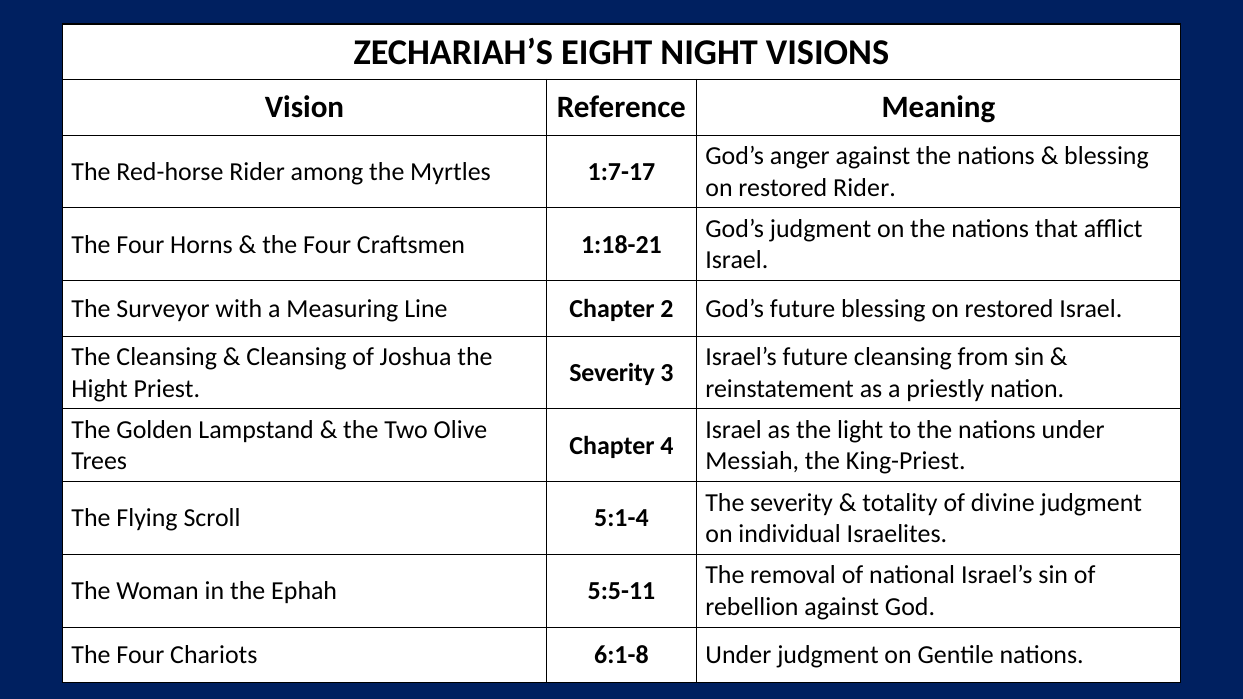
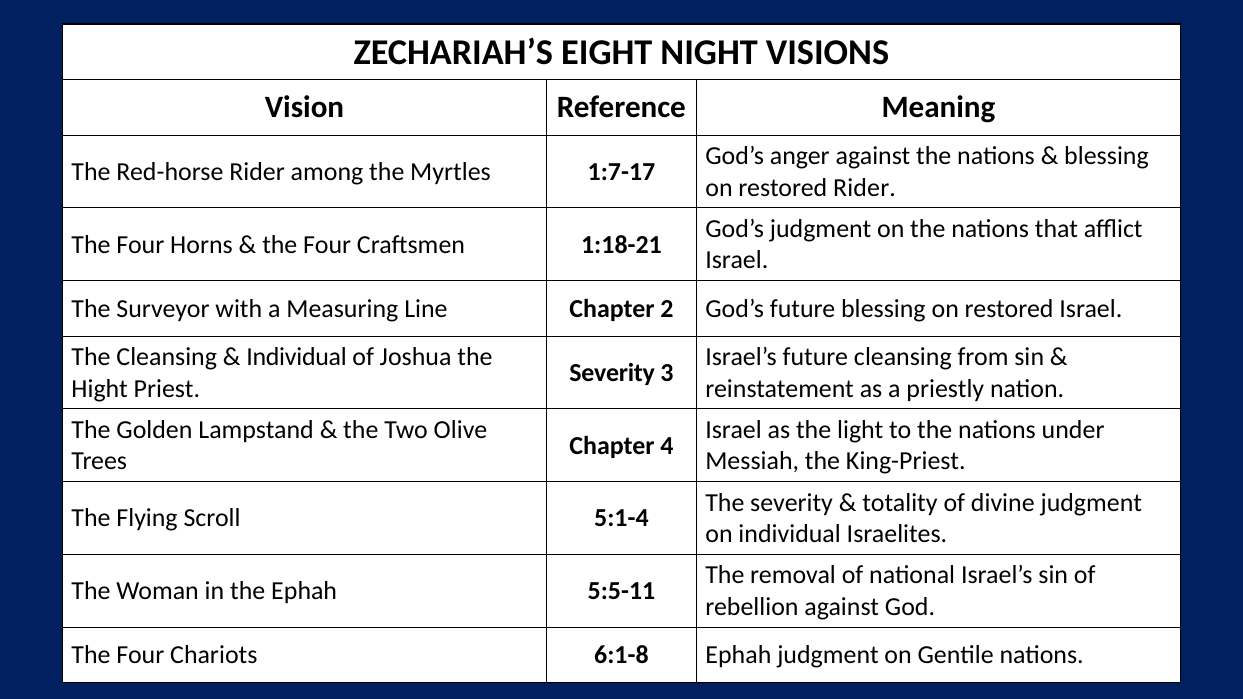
Cleansing: Cleansing -> Individual (297, 357)
6:1-8 Under: Under -> Ephah (738, 655)
